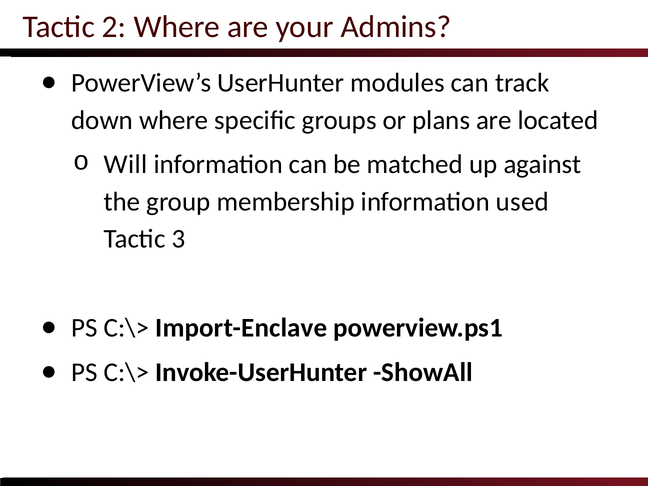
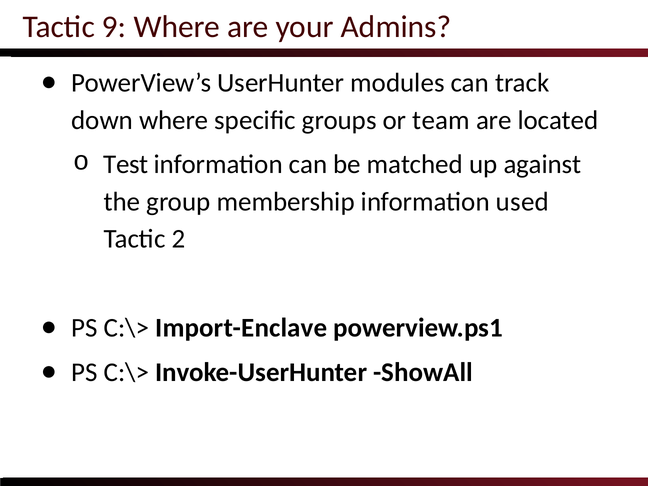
2: 2 -> 9 (114, 27)
plans: plans -> team (441, 120)
Will: Will -> Test (126, 165)
3: 3 -> 2 (178, 239)
